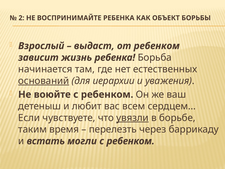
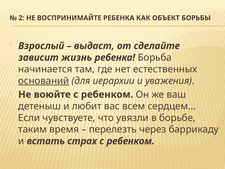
от ребенком: ребенком -> сделайте (157, 46)
увязли underline: present -> none (132, 118)
могли: могли -> страх (82, 141)
